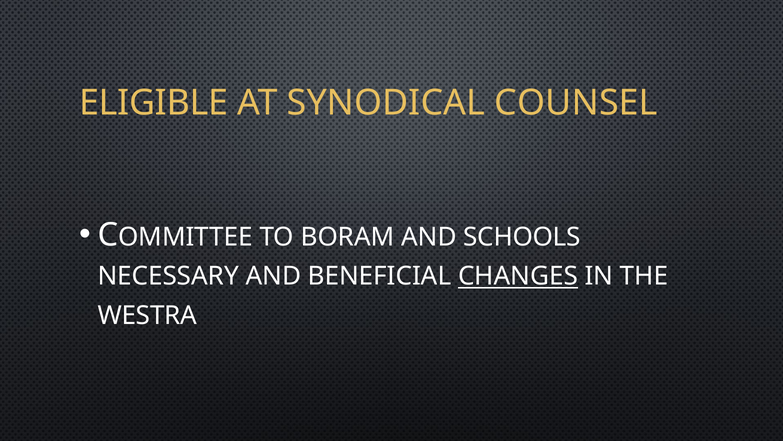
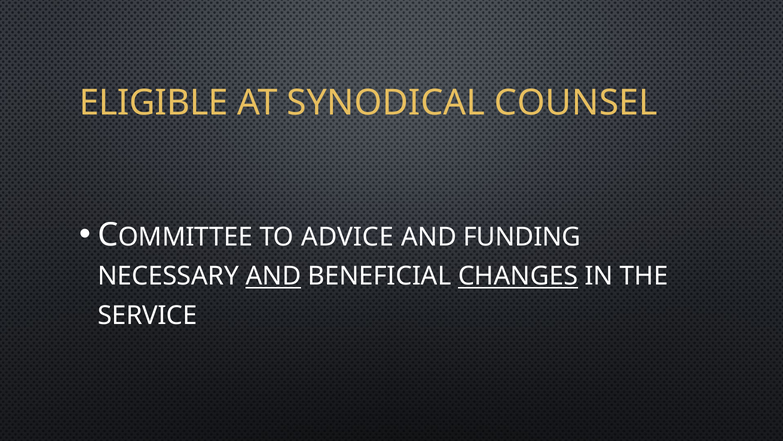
BORAM: BORAM -> ADVICE (347, 237)
SCHOOLS: SCHOOLS -> FUNDING (522, 237)
AND underline: none -> present (273, 276)
WESTRA: WESTRA -> SERVICE (147, 315)
